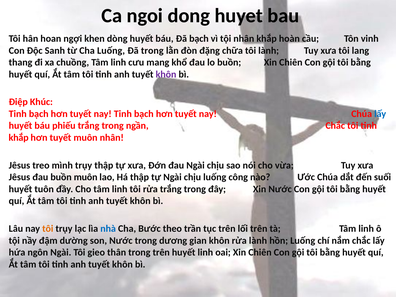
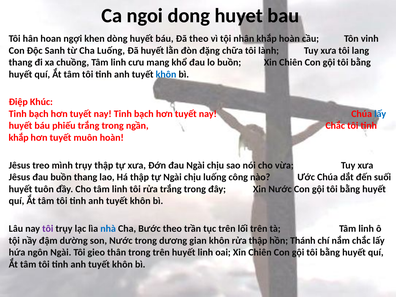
Đã bạch: bạch -> theo (199, 39)
Đã trong: trong -> huyết (152, 50)
khôn colour: purple -> blue (166, 74)
muôn nhân: nhân -> hoàn (112, 138)
buồn muôn: muôn -> thang (86, 177)
tôi colour: orange -> purple (48, 229)
rửa lành: lành -> thập (258, 241)
hồn Luống: Luống -> Thánh (303, 241)
